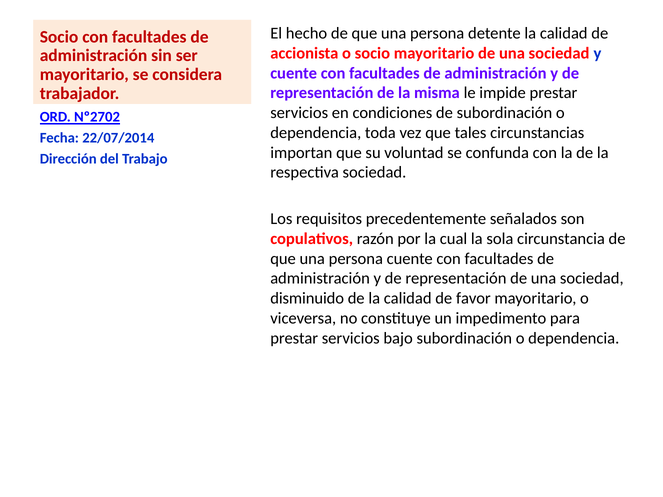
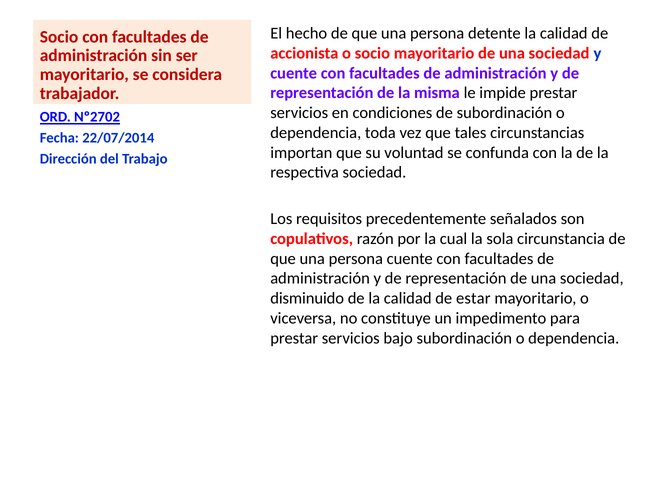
favor: favor -> estar (473, 299)
